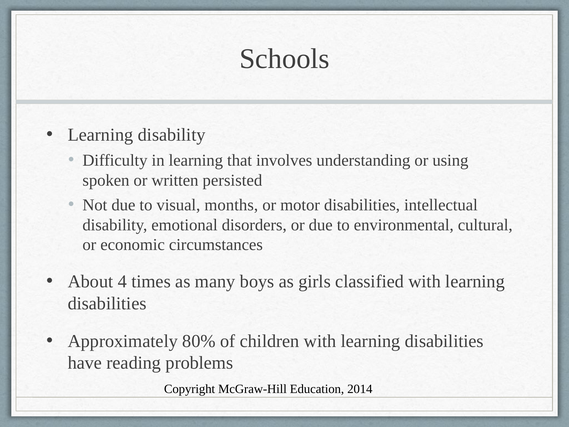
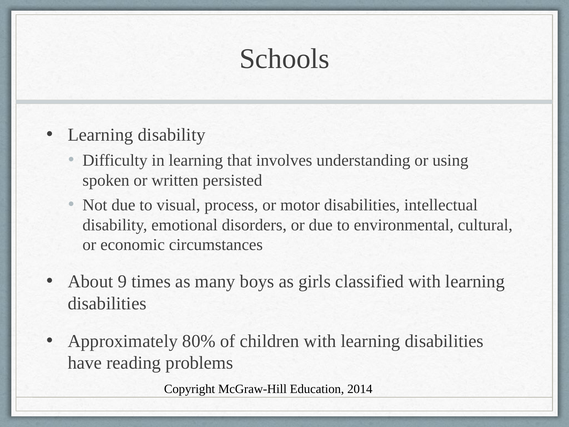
months: months -> process (231, 205)
4: 4 -> 9 (122, 281)
